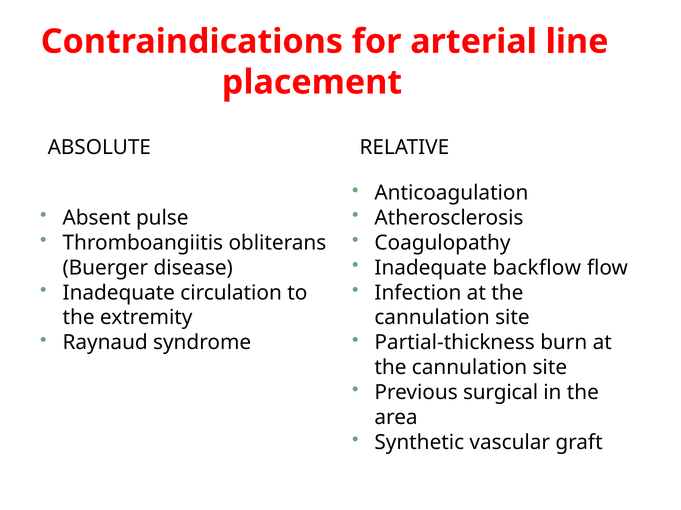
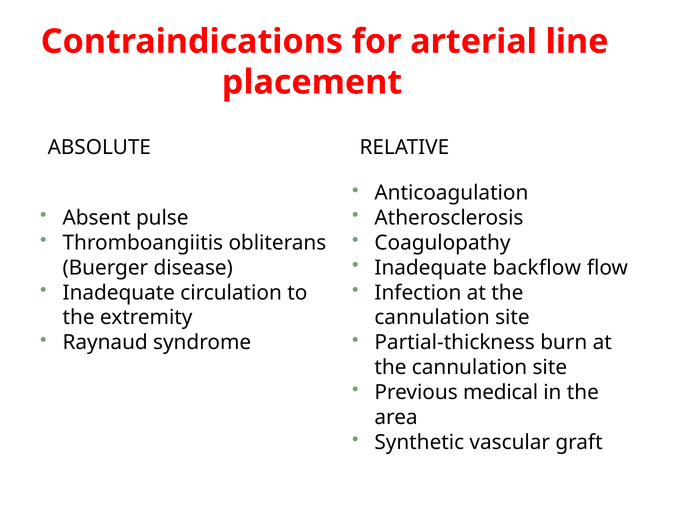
surgical: surgical -> medical (501, 393)
